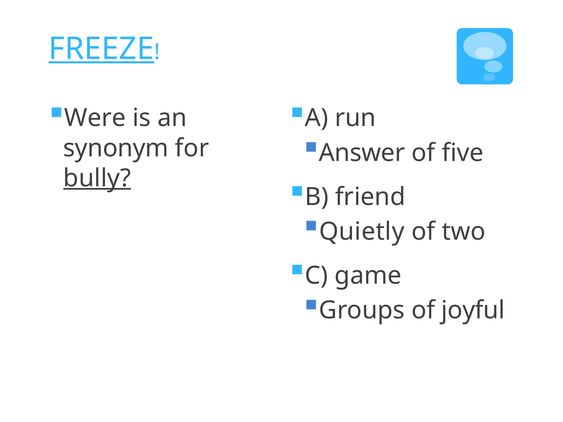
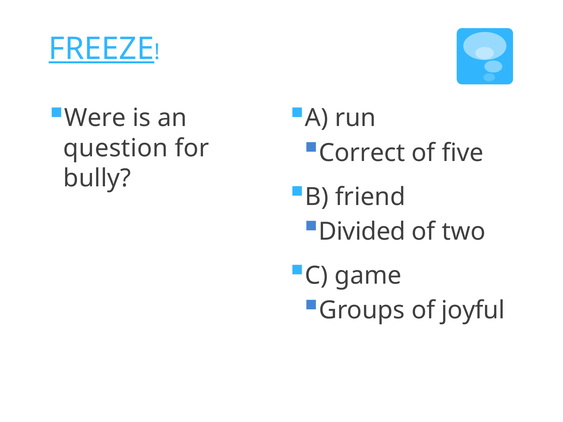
Answer: Answer -> Correct (362, 153)
synonym: synonym -> question (116, 148)
bully underline: present -> none (97, 178)
Quietly: Quietly -> Divided (362, 232)
